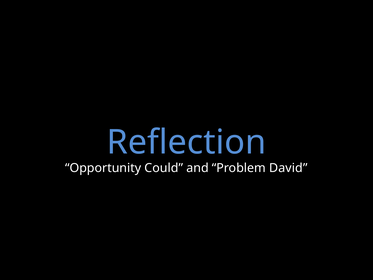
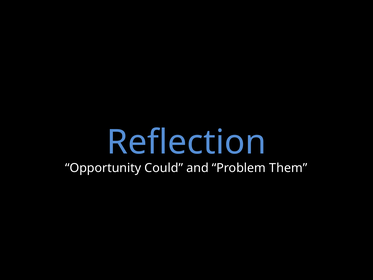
David: David -> Them (288, 168)
